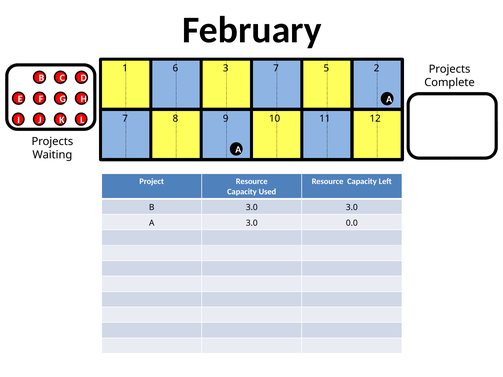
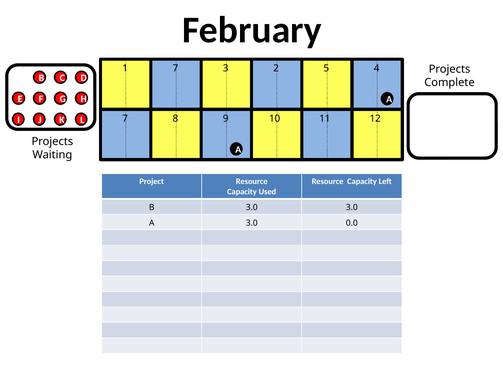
1 6: 6 -> 7 (175, 68)
3 7: 7 -> 2 (276, 68)
2: 2 -> 4 (377, 68)
